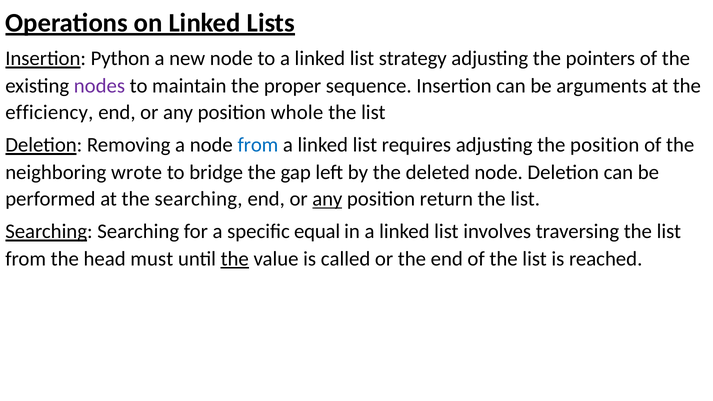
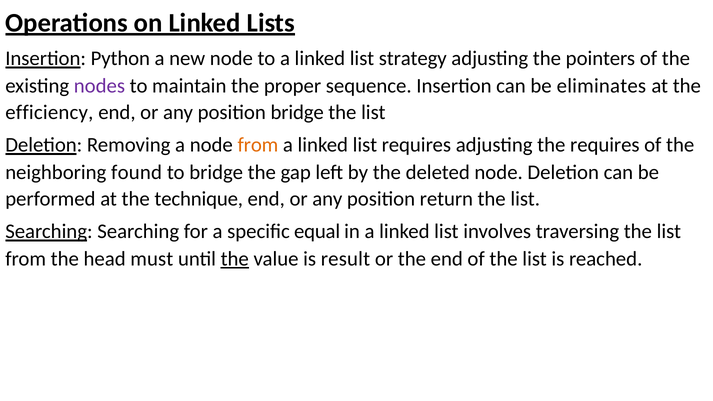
arguments: arguments -> eliminates (601, 86)
position whole: whole -> bridge (297, 112)
from colour: blue -> orange (258, 145)
the position: position -> requires (605, 145)
wrote: wrote -> found (137, 172)
the searching: searching -> technique (199, 199)
any underline: present -> none (327, 199)
called: called -> result (345, 259)
